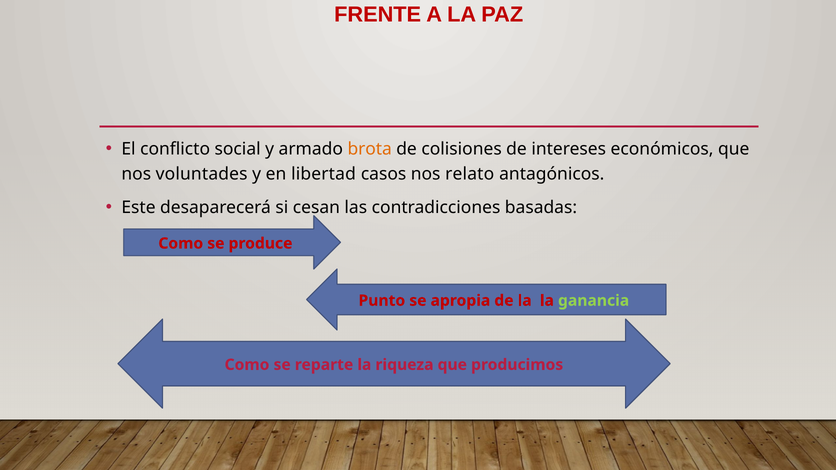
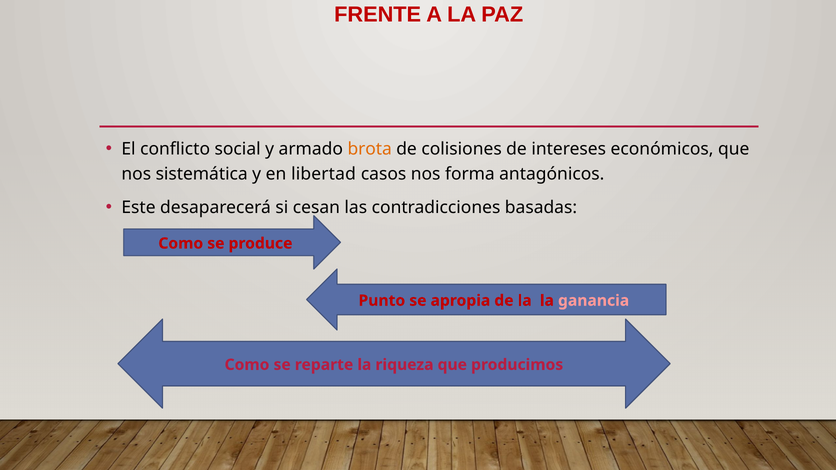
voluntades: voluntades -> sistemática (202, 174)
relato: relato -> forma (470, 174)
ganancia colour: light green -> pink (594, 301)
